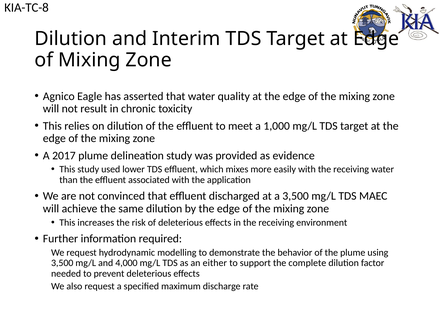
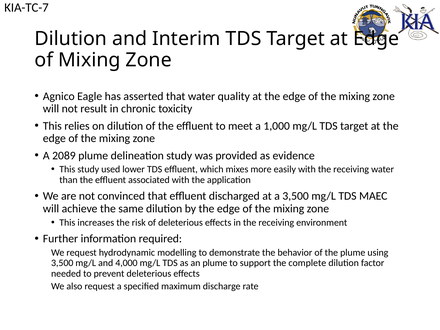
KIA-TC-8: KIA-TC-8 -> KIA-TC-7 (27, 8)
2017: 2017 -> 2089 (64, 156)
an either: either -> plume (215, 263)
